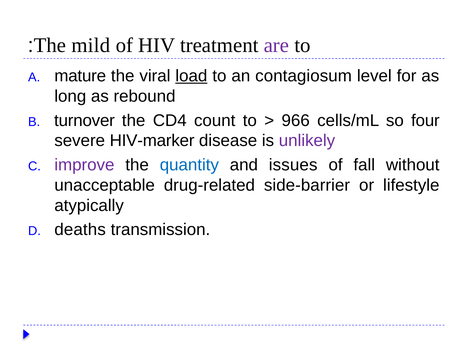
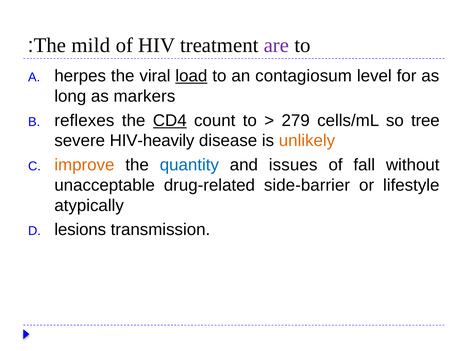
mature: mature -> herpes (80, 76)
rebound: rebound -> markers (144, 96)
turnover: turnover -> reflexes (84, 120)
CD4 underline: none -> present (170, 120)
966: 966 -> 279 (296, 120)
four: four -> tree (425, 120)
HIV-marker: HIV-marker -> HIV-heavily (152, 141)
unlikely colour: purple -> orange (307, 141)
improve colour: purple -> orange (84, 165)
deaths: deaths -> lesions (80, 230)
